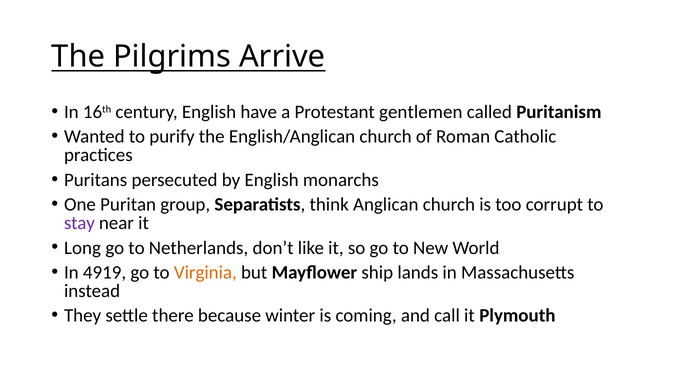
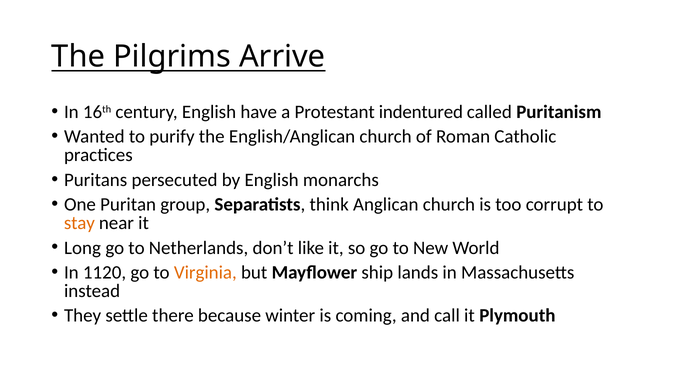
gentlemen: gentlemen -> indentured (421, 112)
stay colour: purple -> orange (79, 223)
4919: 4919 -> 1120 (105, 273)
